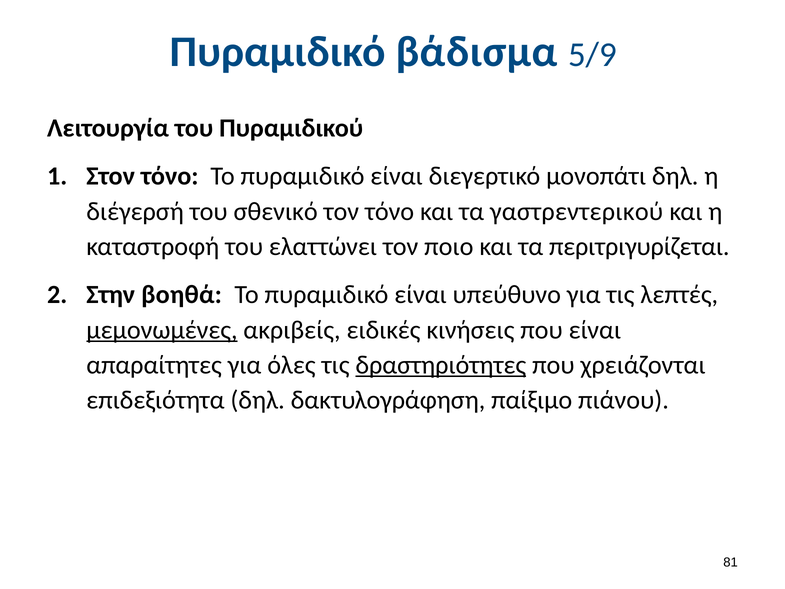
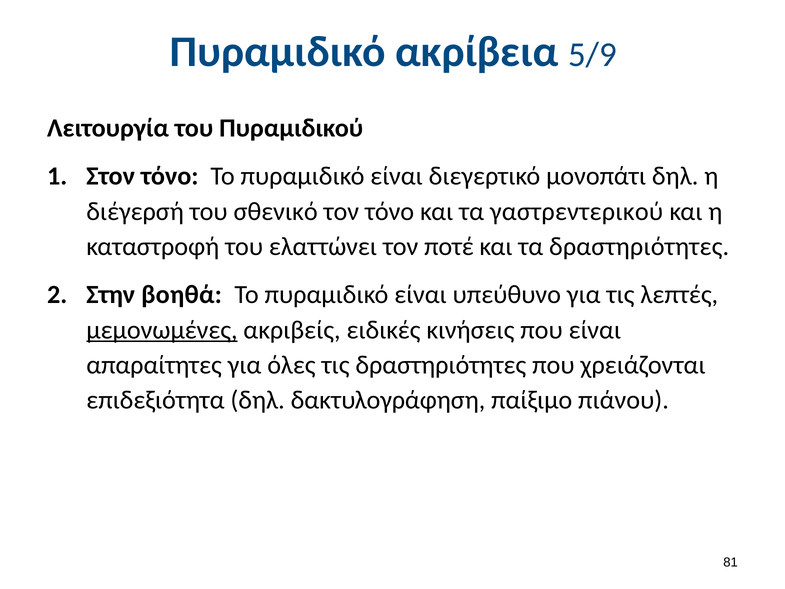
βάδισμα: βάδισμα -> ακρίβεια (477, 52)
ποιο: ποιο -> ποτέ (449, 246)
τα περιτριγυρίζεται: περιτριγυρίζεται -> δραστηριότητες (639, 246)
δραστηριότητες underline: present -> none (441, 365)
